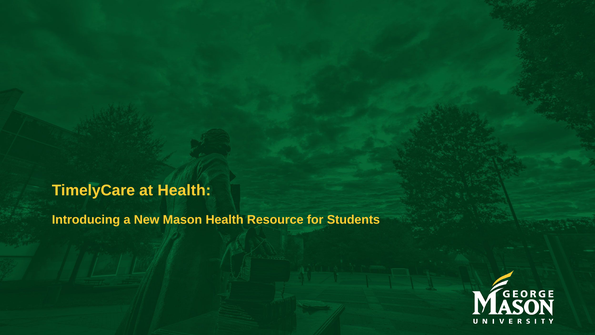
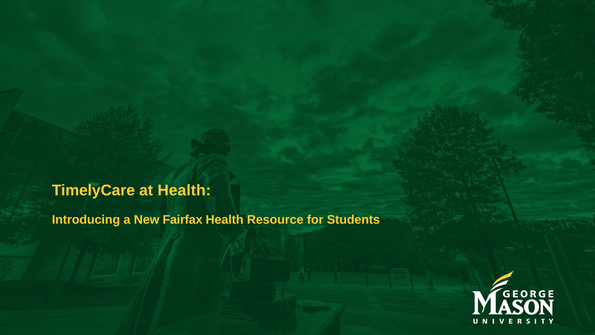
Mason: Mason -> Fairfax (183, 220)
